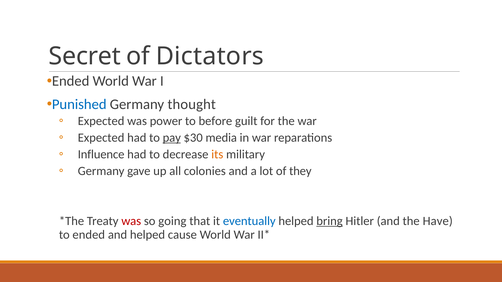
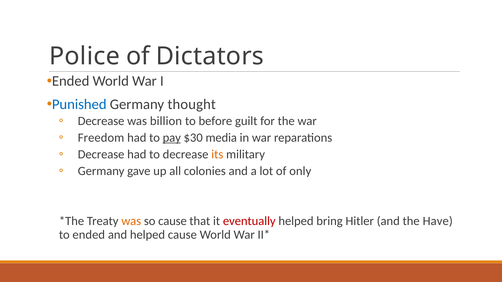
Secret: Secret -> Police (84, 56)
Expected: Expected -> Decrease (101, 121)
power: power -> billion (166, 121)
Expected: Expected -> Freedom (101, 138)
Influence: Influence -> Decrease (101, 155)
they: they -> only (300, 171)
was colour: red -> orange (131, 221)
so going: going -> cause (172, 221)
eventually colour: blue -> red (249, 221)
bring underline: present -> none (330, 221)
